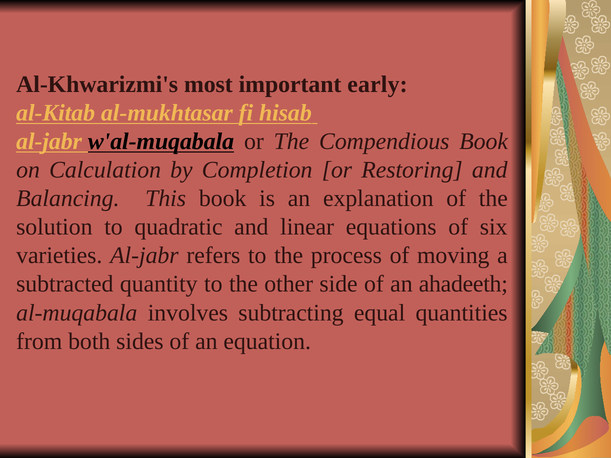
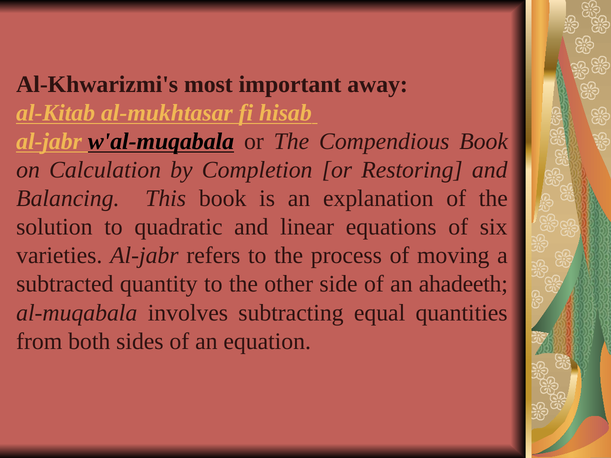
early: early -> away (378, 85)
